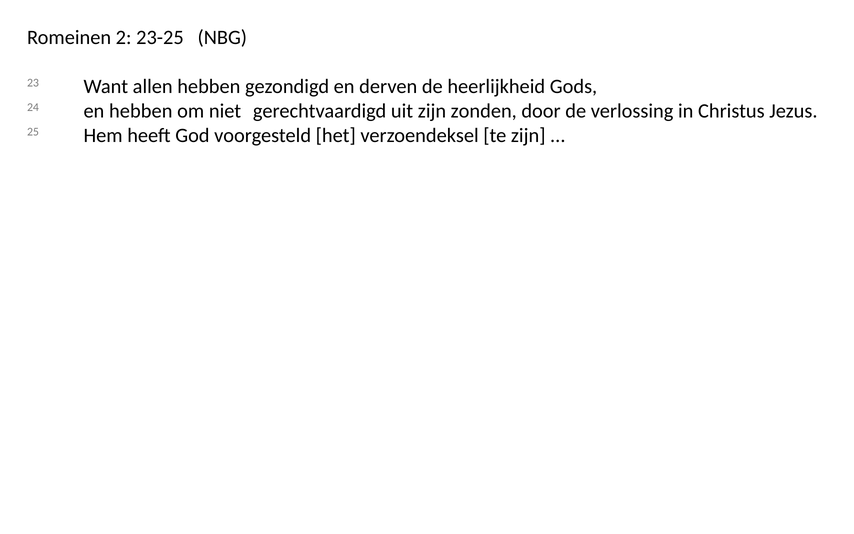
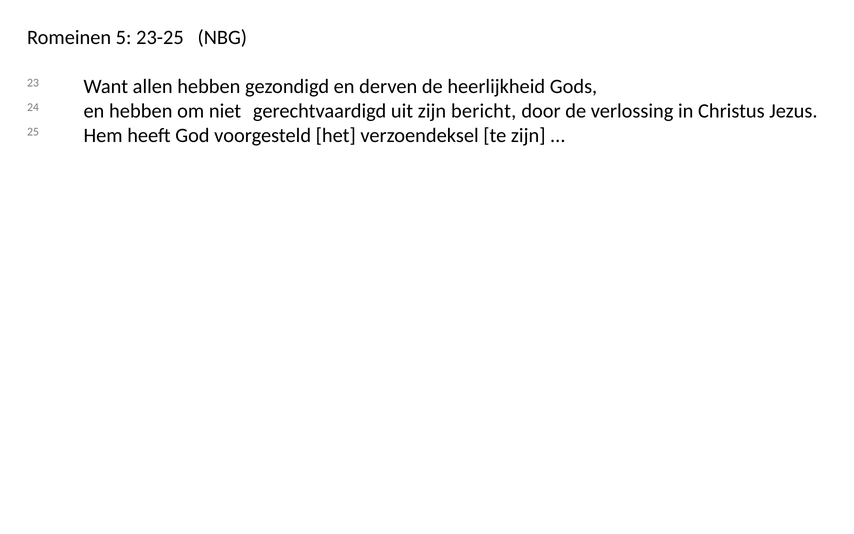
2: 2 -> 5 (124, 38)
zonden: zonden -> bericht (484, 111)
